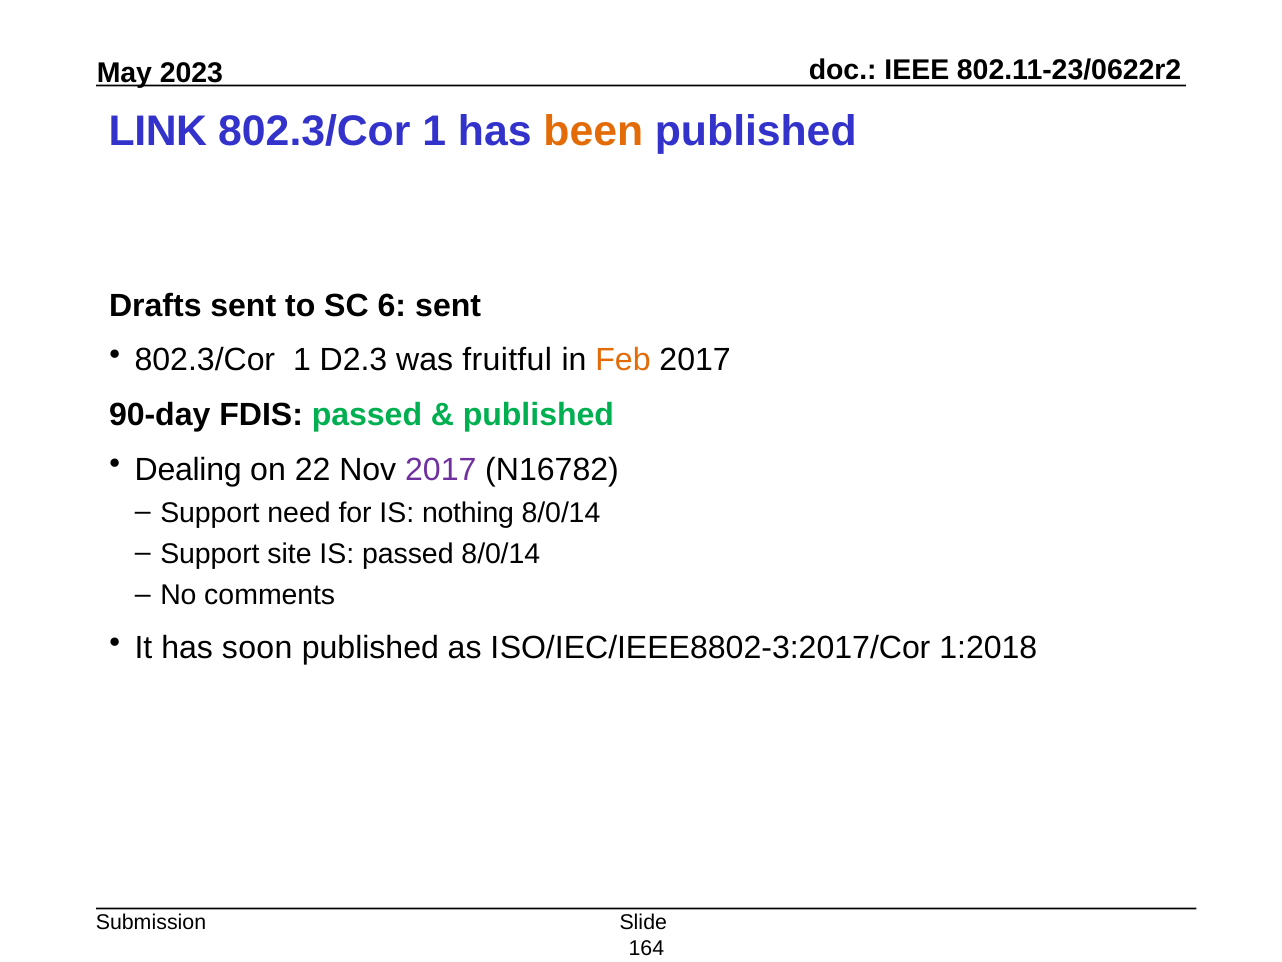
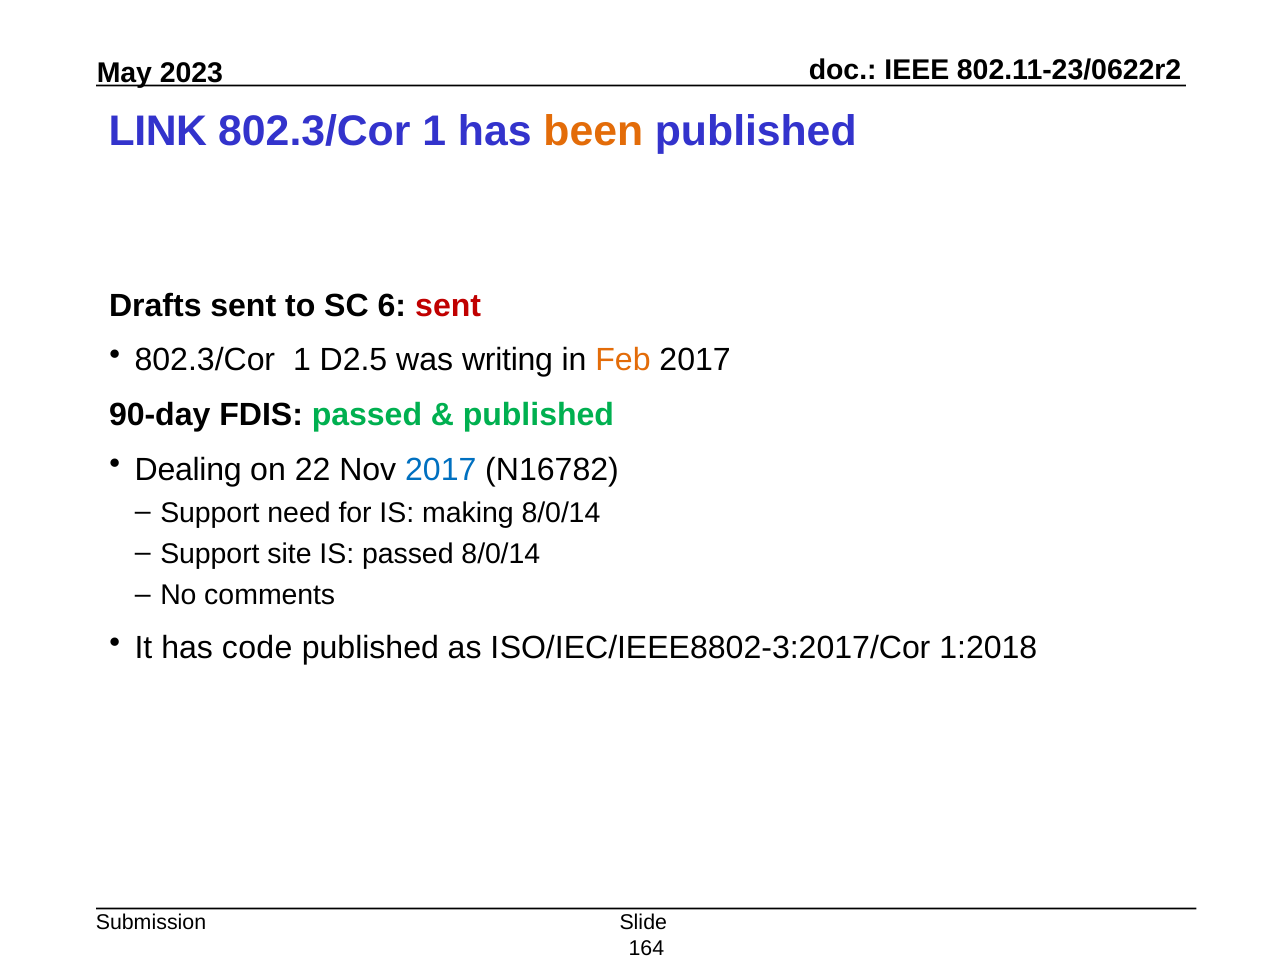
sent colour: black -> red (448, 306)
D2.3: D2.3 -> D2.5 (353, 360)
fruitful: fruitful -> writing (508, 360)
2017 colour: purple -> blue (441, 469)
nothing: nothing -> making (468, 512)
soon: soon -> code (257, 648)
